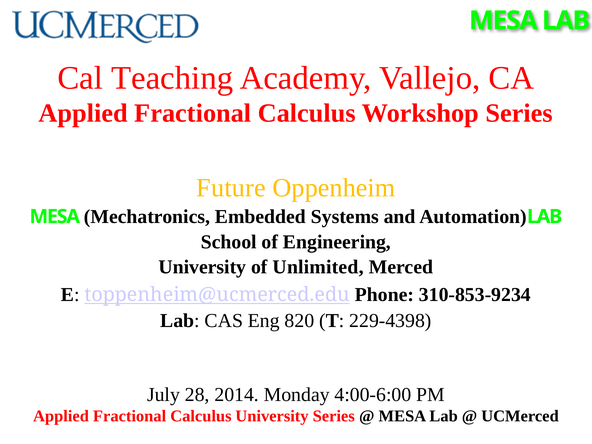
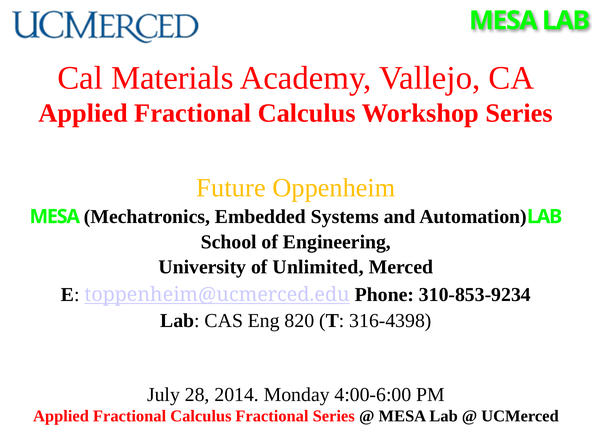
Teaching: Teaching -> Materials (172, 78)
229-4398: 229-4398 -> 316-4398 (390, 321)
Calculus University: University -> Fractional (272, 416)
